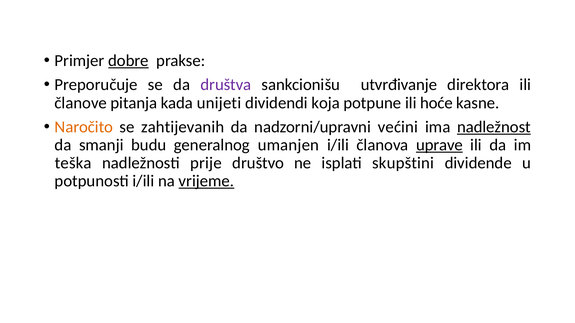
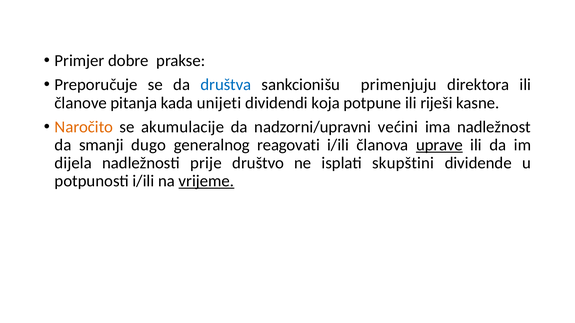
dobre underline: present -> none (128, 61)
društva colour: purple -> blue (226, 85)
utvrđivanje: utvrđivanje -> primenjuju (399, 85)
hoće: hoće -> riješi (436, 103)
zahtijevanih: zahtijevanih -> akumulacije (183, 127)
nadležnost underline: present -> none (494, 127)
budu: budu -> dugo (149, 145)
umanjen: umanjen -> reagovati (289, 145)
teška: teška -> dijela (73, 163)
